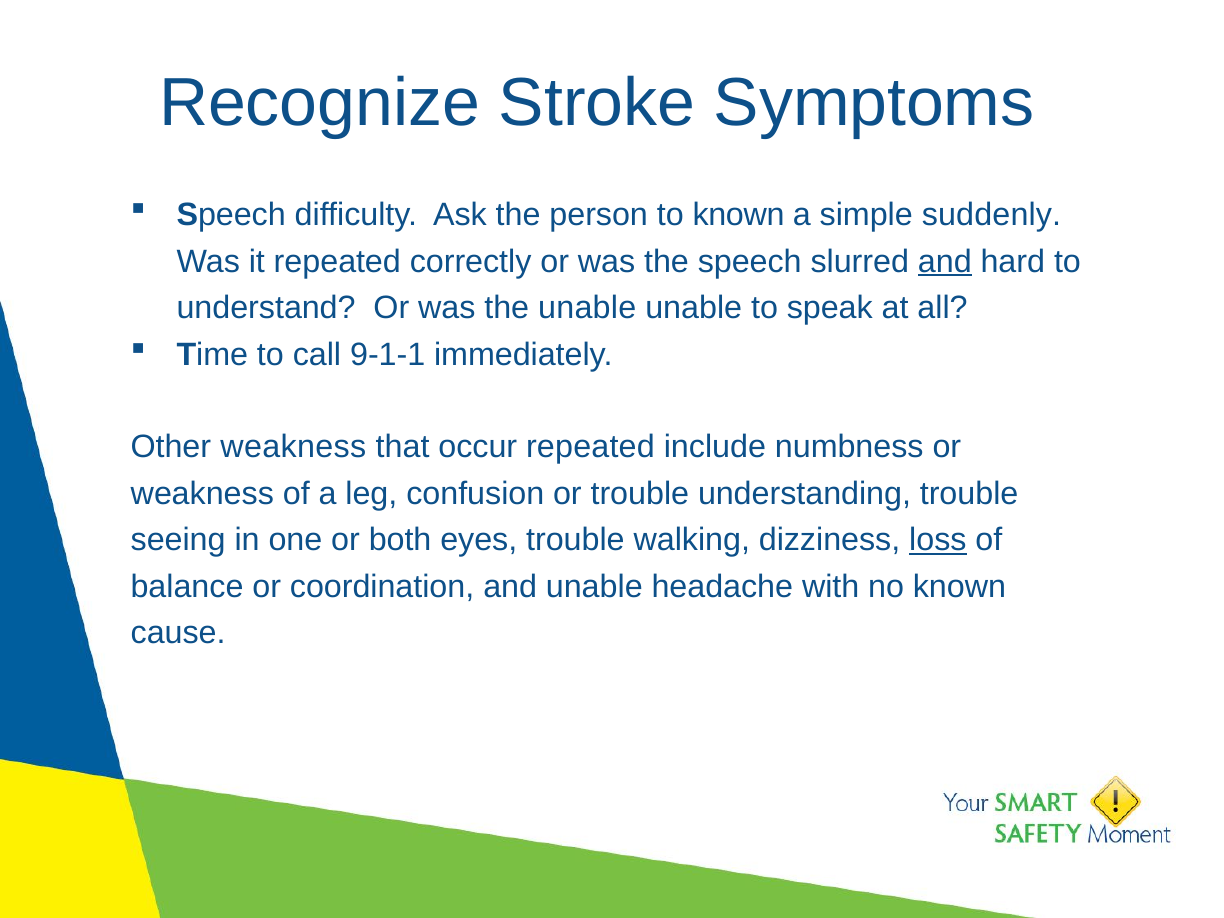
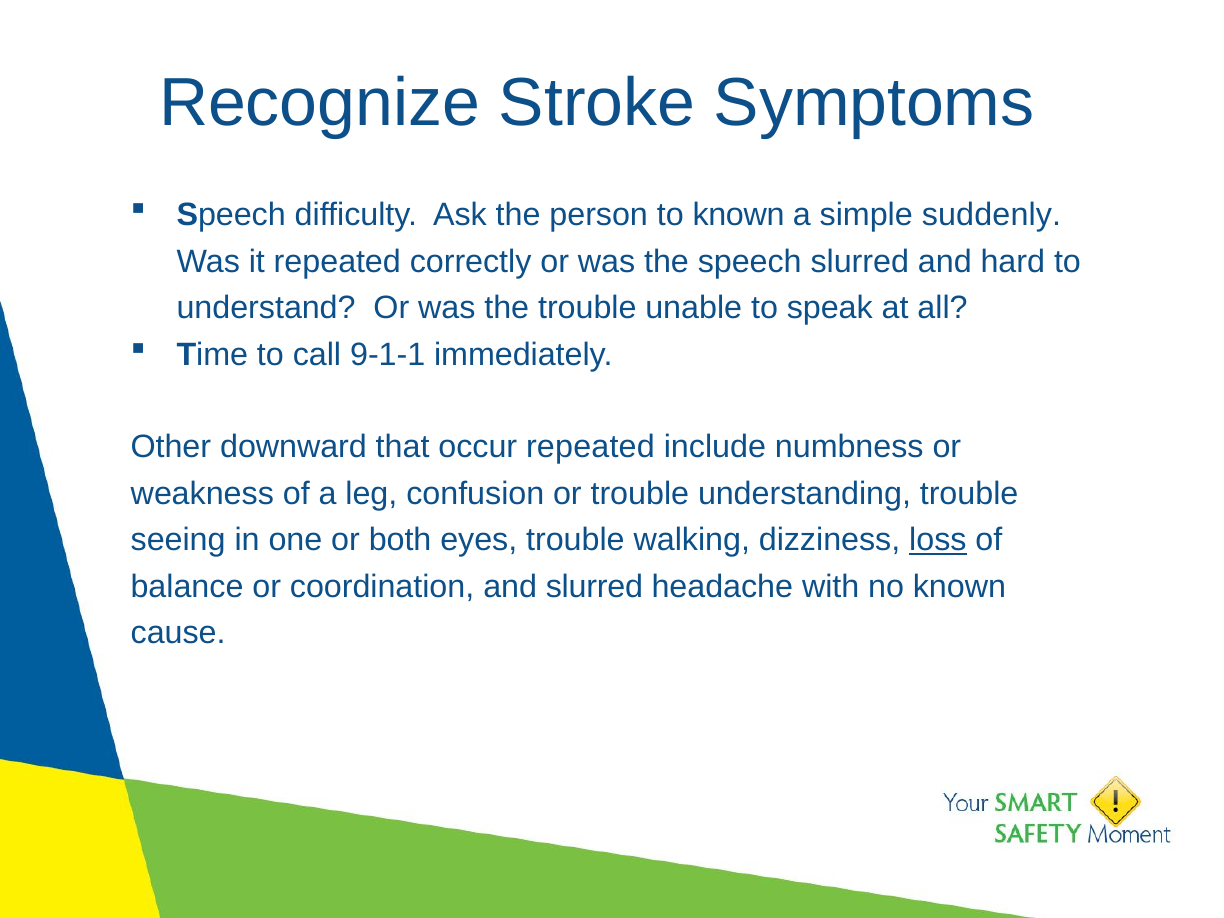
and underline: present -> none (945, 261)
the unable: unable -> trouble (587, 308)
Other weakness: weakness -> downward (293, 447)
and unable: unable -> slurred (594, 587)
